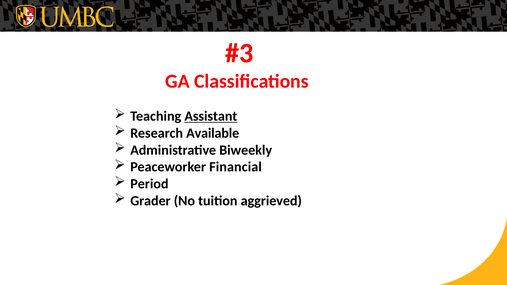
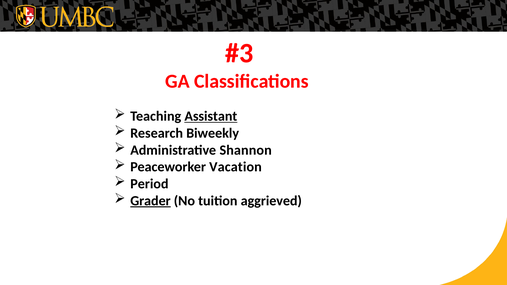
Available: Available -> Biweekly (213, 133)
Biweekly: Biweekly -> Shannon (246, 150)
Financial: Financial -> Vacation (236, 167)
Grader underline: none -> present (150, 201)
